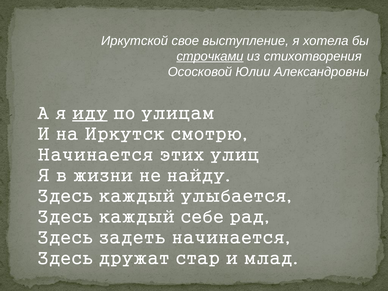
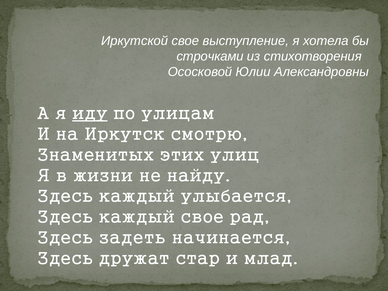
строчками underline: present -> none (210, 56)
Начинается: Начинается -> Знаменитых (96, 155)
каждый себе: себе -> свое (202, 217)
